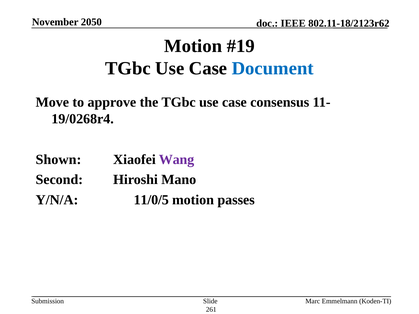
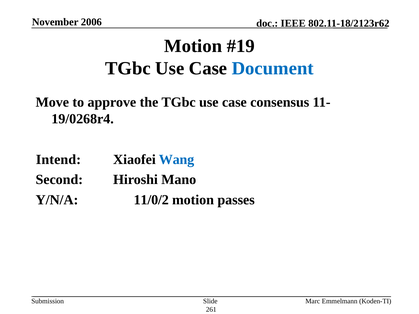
2050: 2050 -> 2006 (91, 22)
Shown: Shown -> Intend (58, 160)
Wang colour: purple -> blue (177, 160)
11/0/5: 11/0/5 -> 11/0/2 (151, 200)
